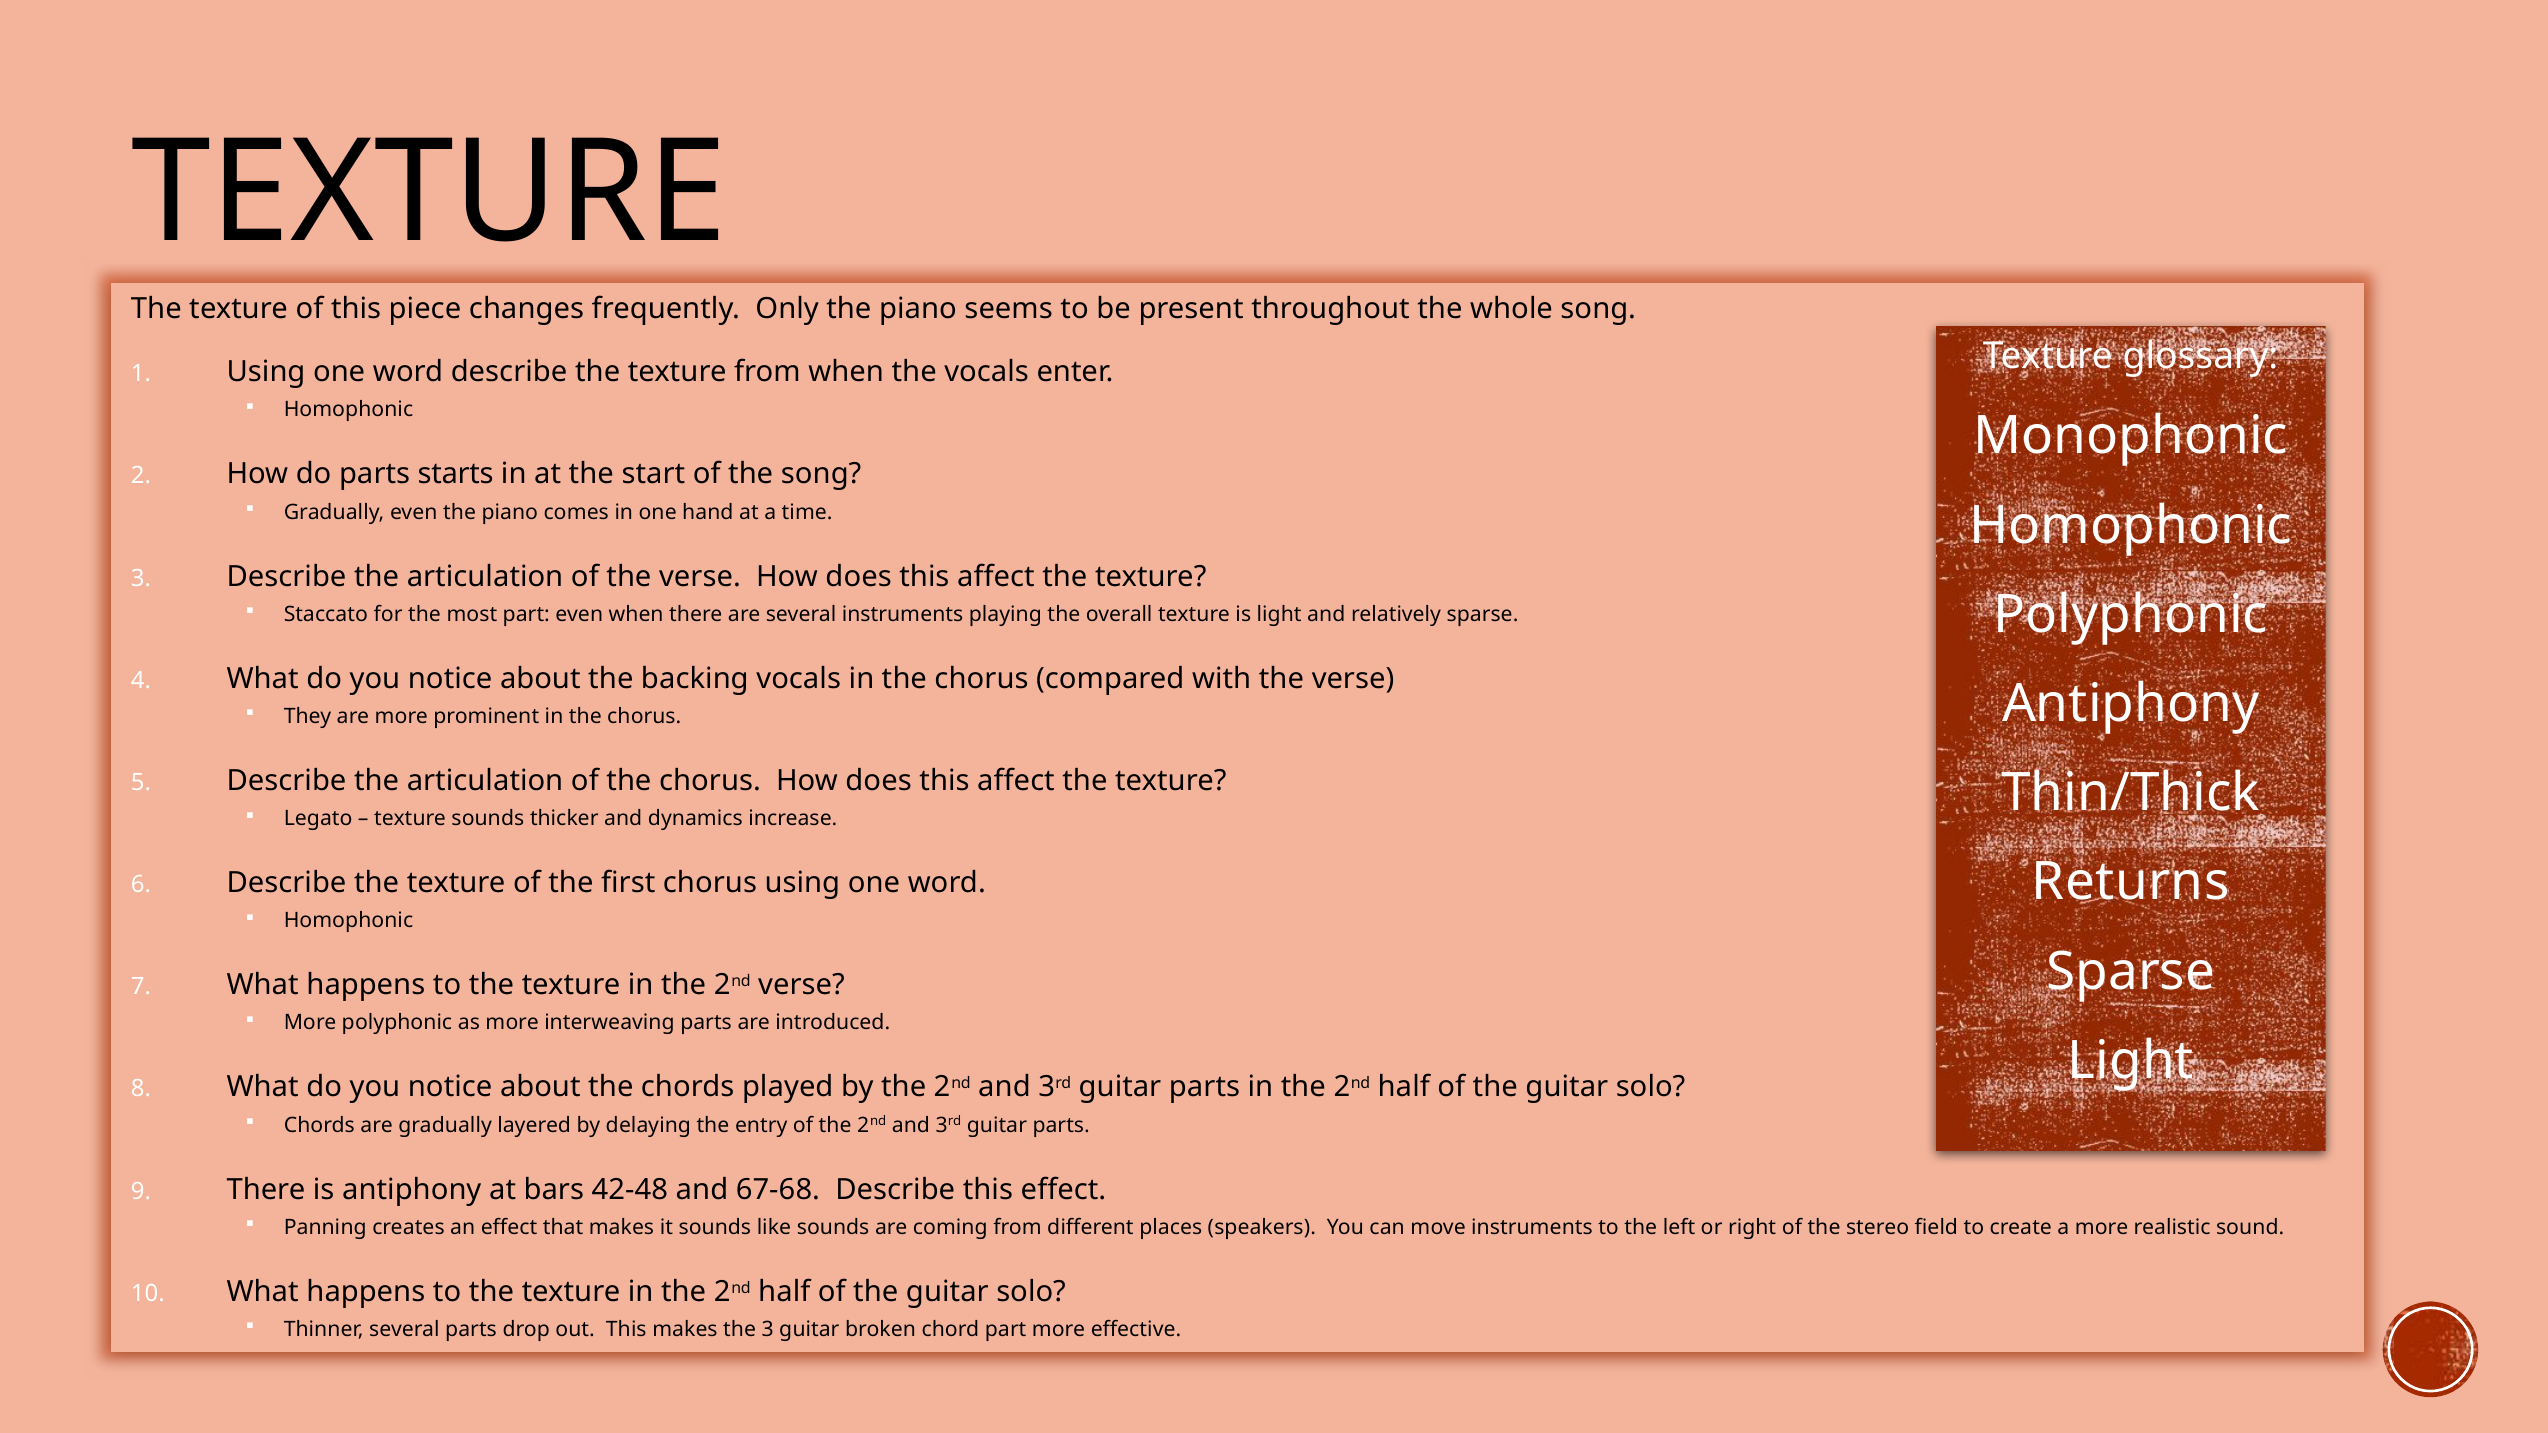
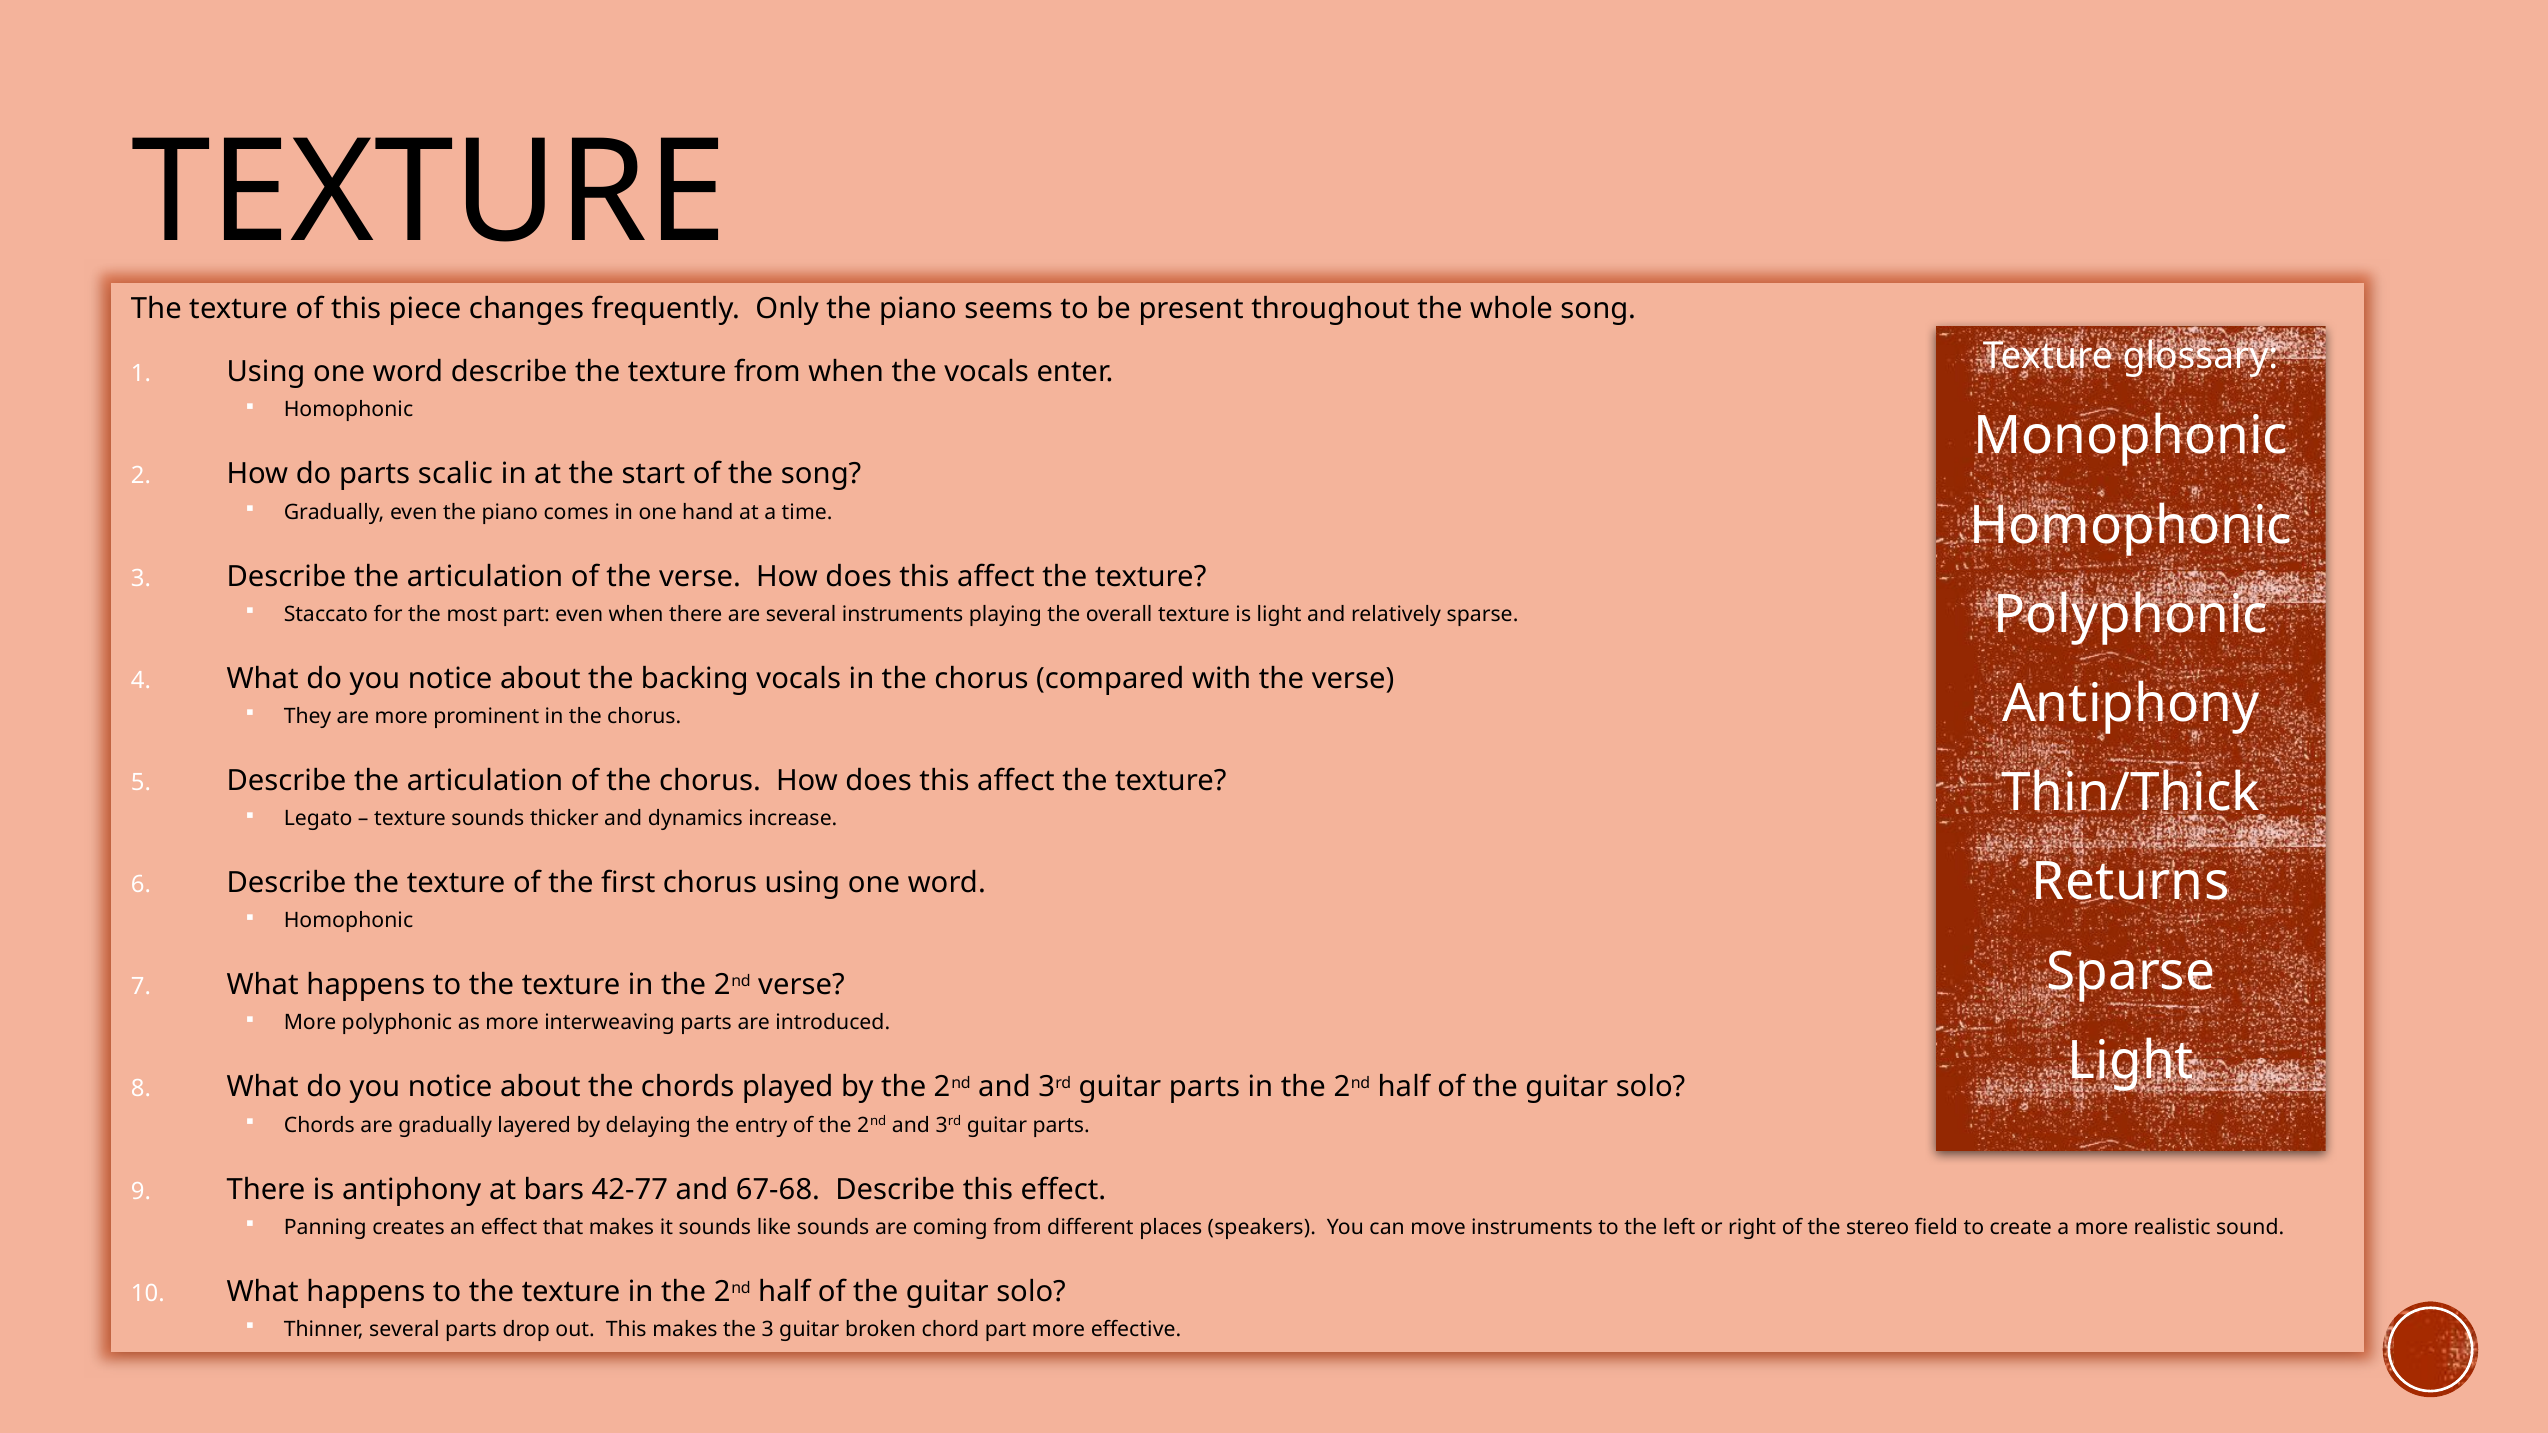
starts: starts -> scalic (455, 474)
42-48: 42-48 -> 42-77 (630, 1190)
